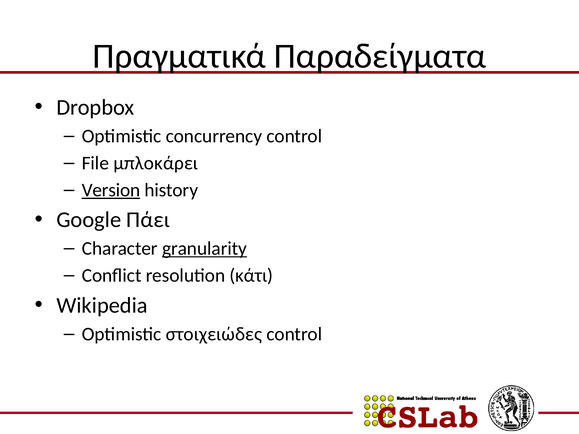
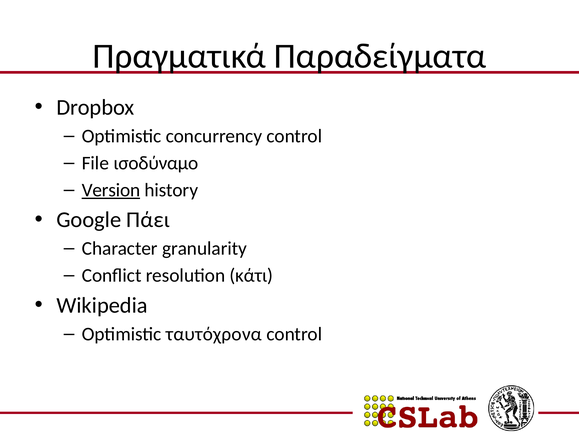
μπλοκάρει: μπλοκάρει -> ισοδύναμο (156, 163)
granularity underline: present -> none (205, 249)
στοιχειώδες: στοιχειώδες -> ταυτόχρονα (214, 334)
